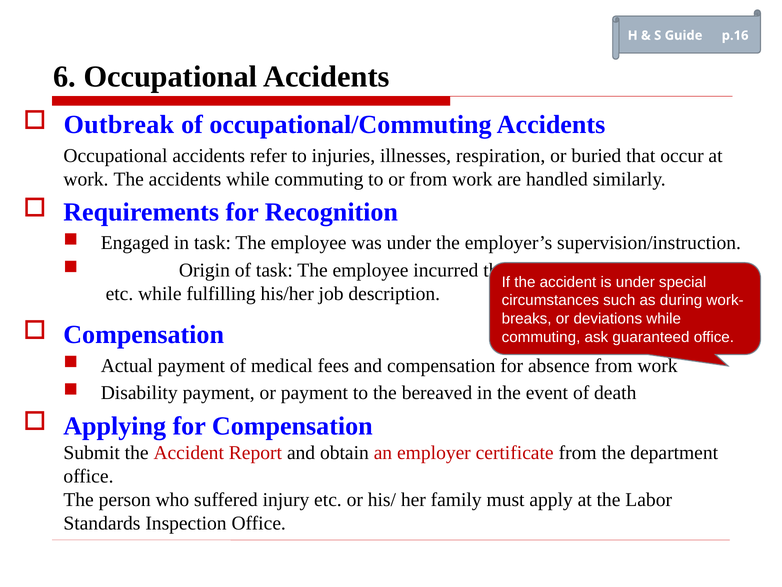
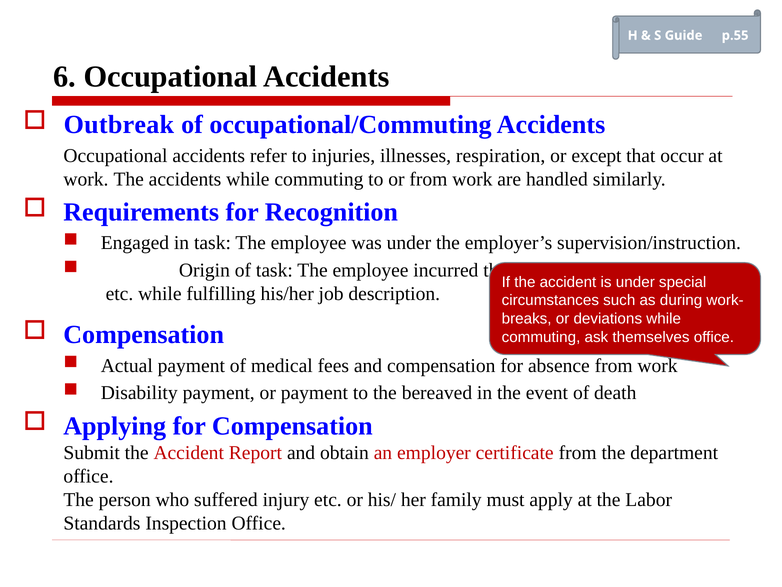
p.16: p.16 -> p.55 (735, 35)
buried: buried -> except (596, 156)
guaranteed: guaranteed -> themselves (651, 337)
